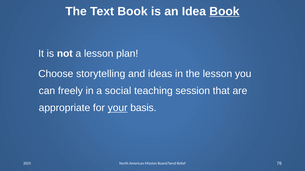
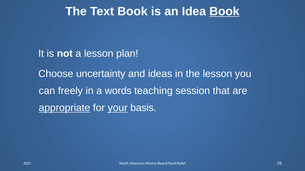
storytelling: storytelling -> uncertainty (101, 74)
social: social -> words (118, 91)
appropriate underline: none -> present (64, 108)
